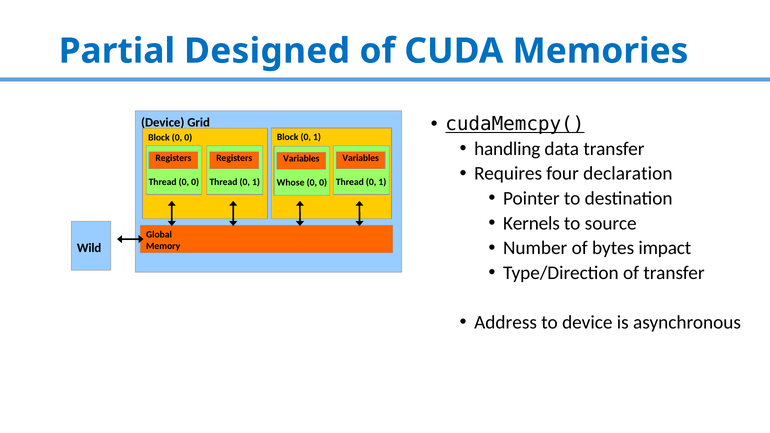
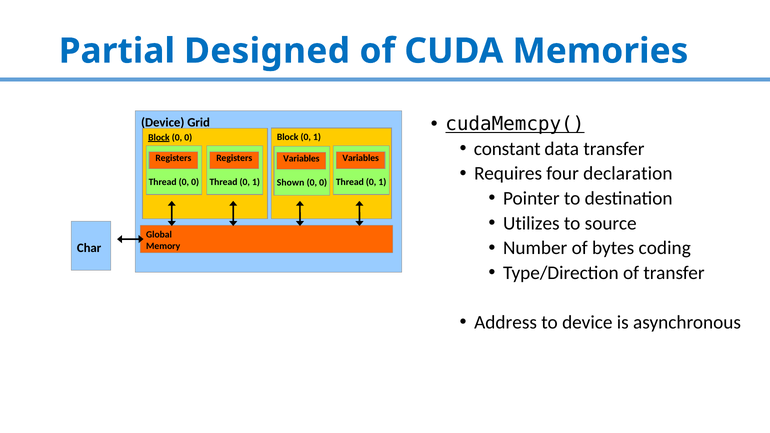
Block underline: none -> present (159, 137)
handling: handling -> constant (507, 149)
Whose: Whose -> Shown (291, 183)
Kernels: Kernels -> Utilizes (531, 223)
impact: impact -> coding (665, 248)
Wild: Wild -> Char (89, 248)
